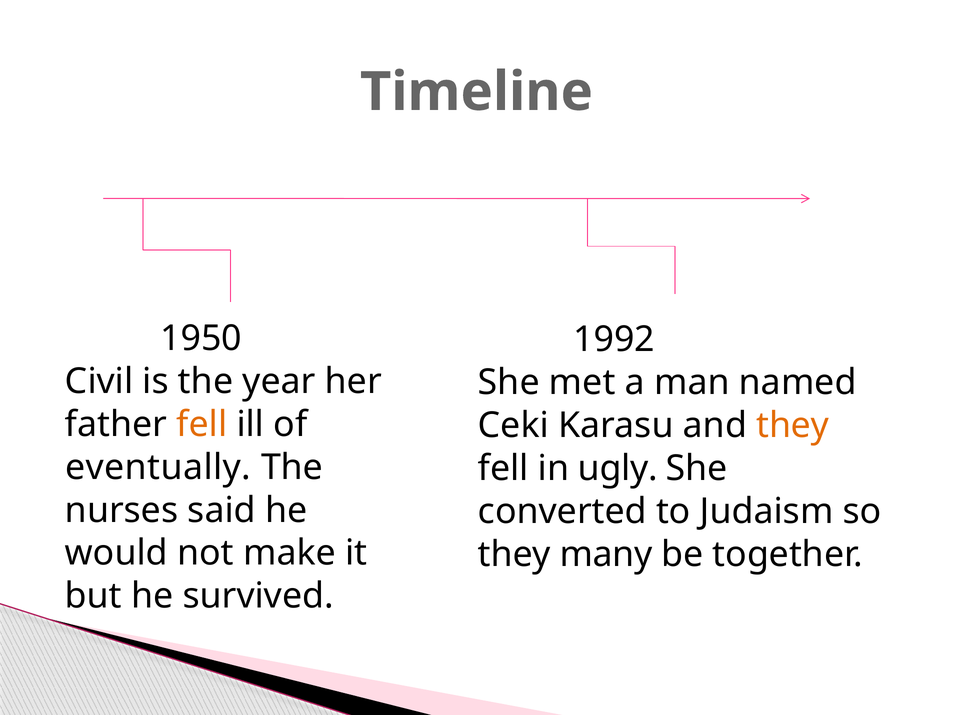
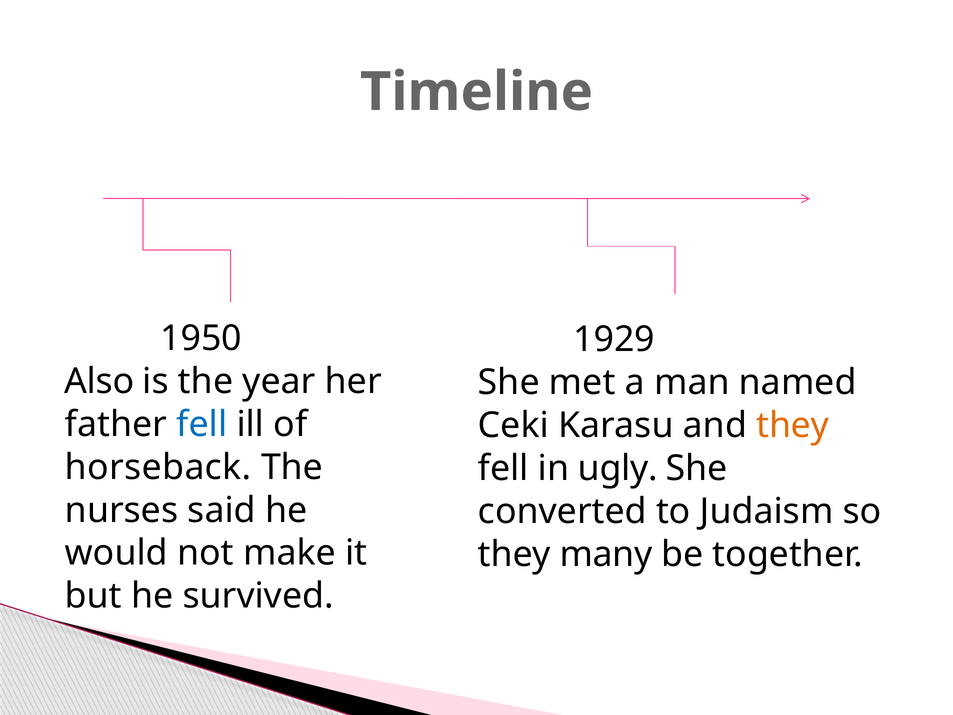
1992: 1992 -> 1929 (614, 340)
Civil: Civil -> Also (99, 381)
fell colour: orange -> blue (202, 424)
eventually: eventually -> horseback (158, 467)
